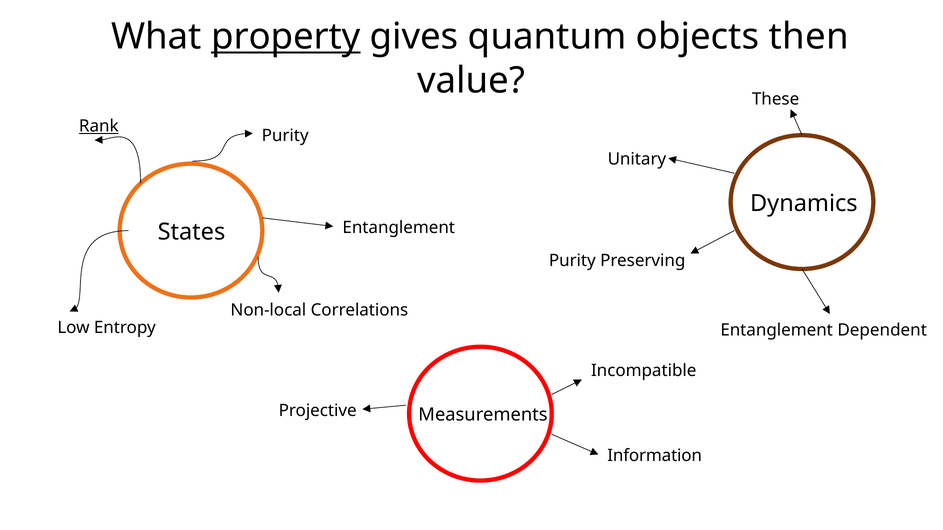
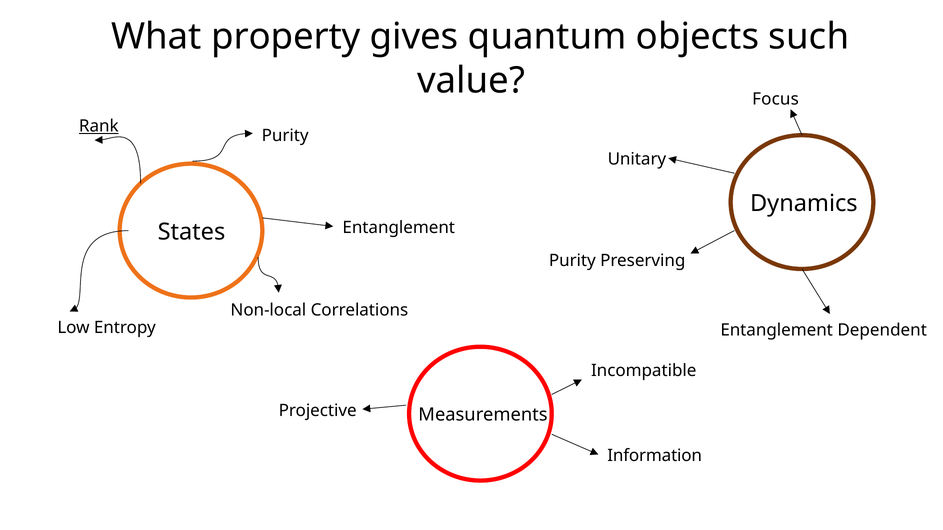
property underline: present -> none (286, 37)
then: then -> such (809, 37)
These: These -> Focus (775, 99)
